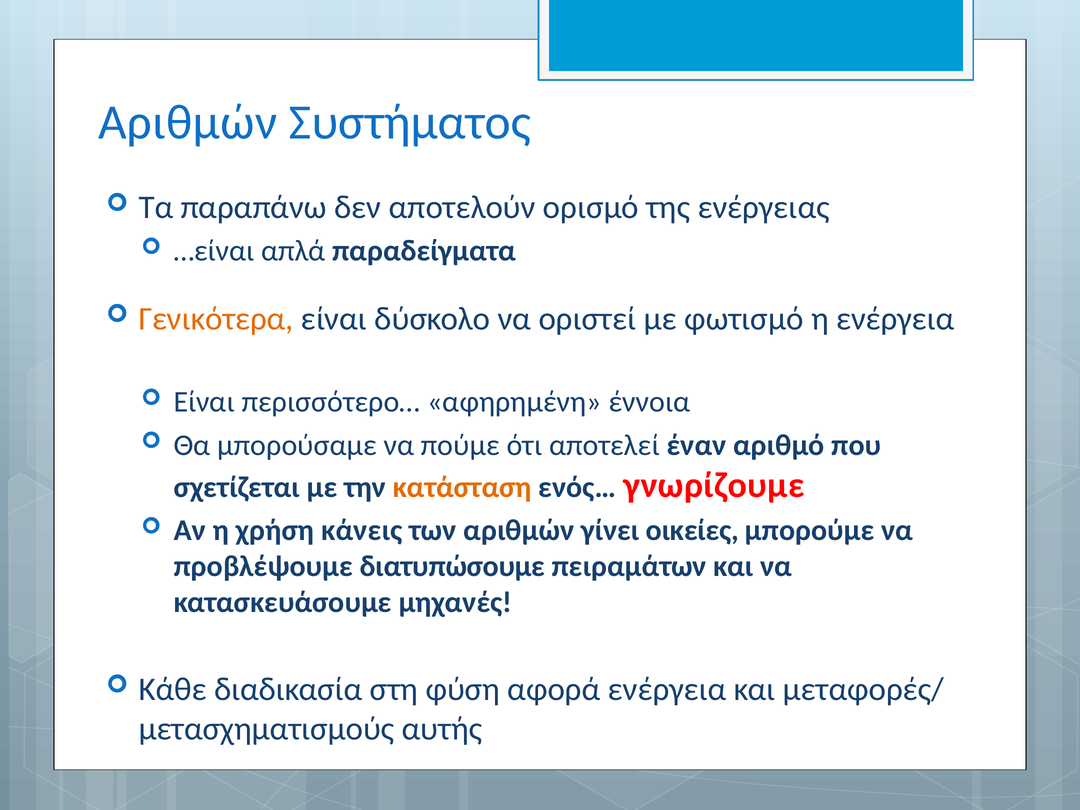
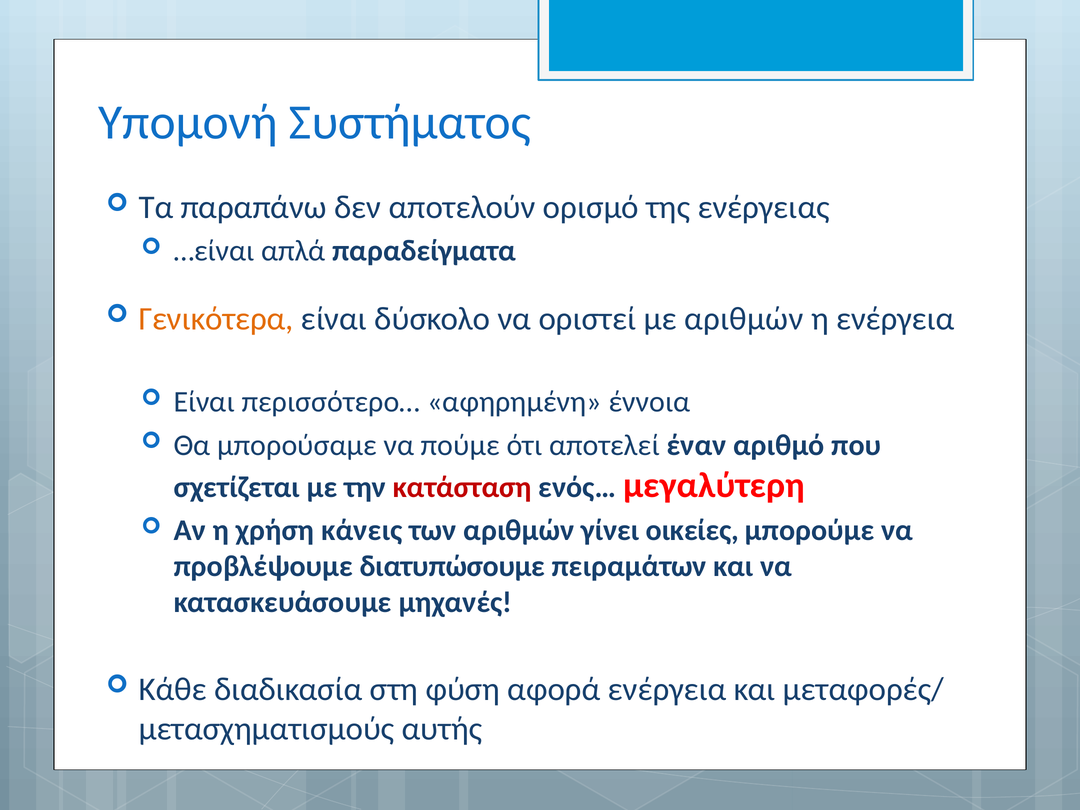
Αριθμών: Αριθμών -> Υπομονή (188, 122)
με φωτισμό: φωτισμό -> αριθμών (744, 319)
κατάσταση colour: orange -> red (462, 487)
γνωρίζουμε: γνωρίζουμε -> μεγαλύτερη (714, 485)
